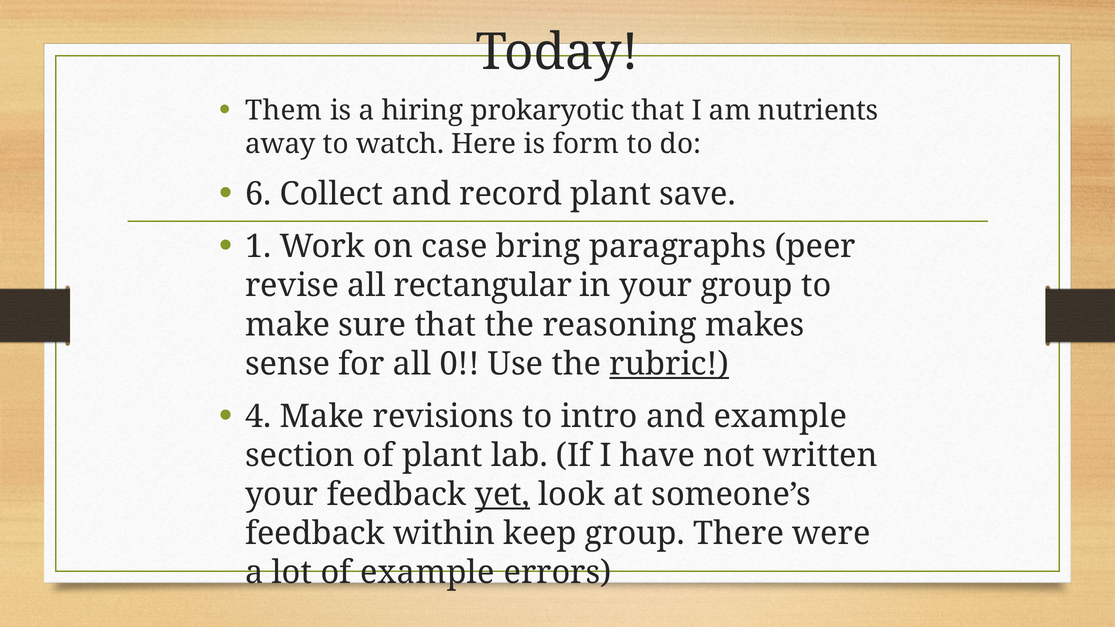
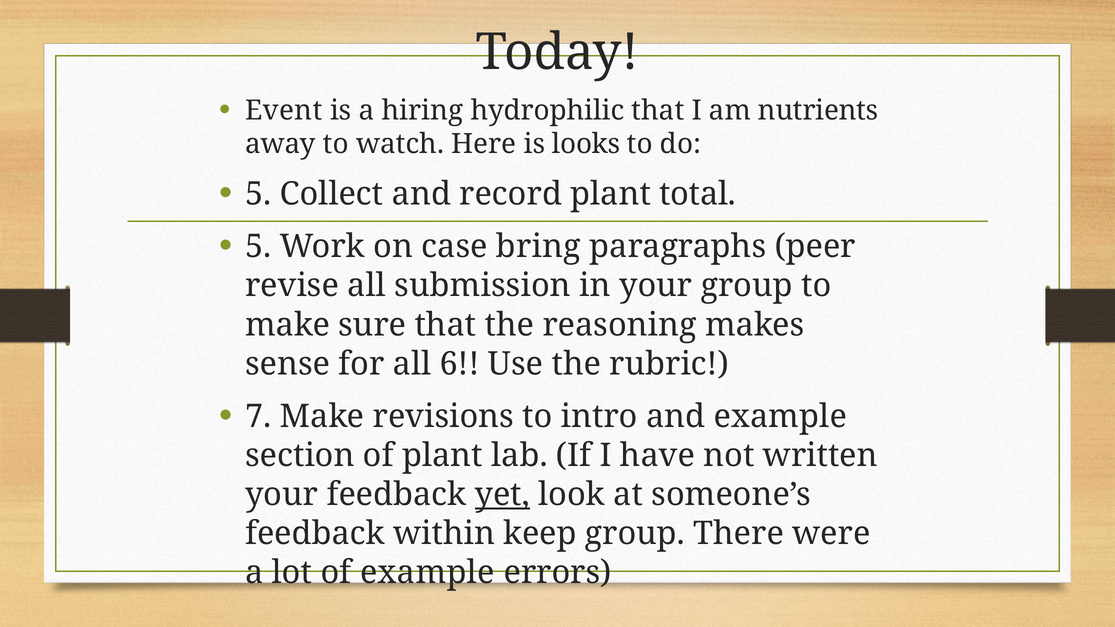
Them: Them -> Event (284, 111)
prokaryotic: prokaryotic -> hydrophilic (547, 111)
form: form -> looks (586, 144)
6: 6 -> 5 (258, 194)
save: save -> total (698, 194)
1: 1 -> 5 (258, 247)
rectangular: rectangular -> submission (483, 286)
0: 0 -> 6 (460, 364)
rubric underline: present -> none (669, 364)
4: 4 -> 7 (258, 416)
